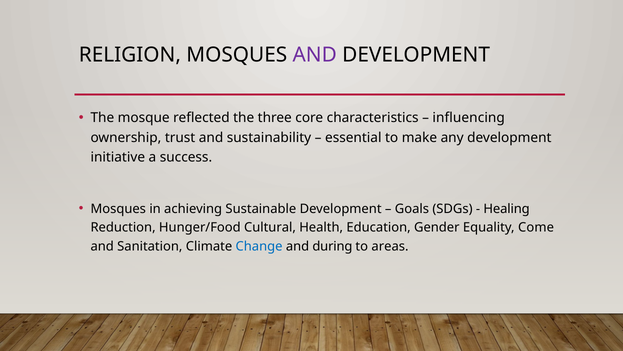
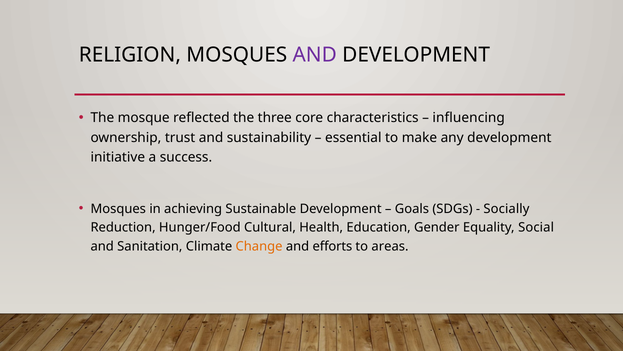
Healing: Healing -> Socially (506, 209)
Come: Come -> Social (536, 227)
Change colour: blue -> orange (259, 246)
during: during -> efforts (332, 246)
